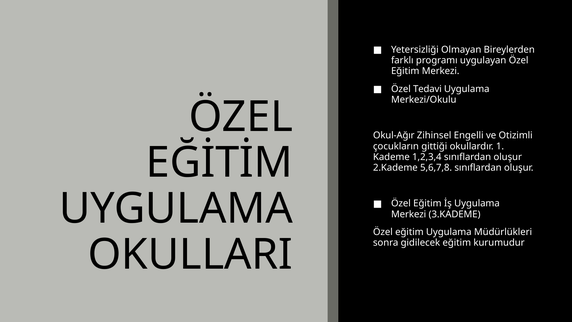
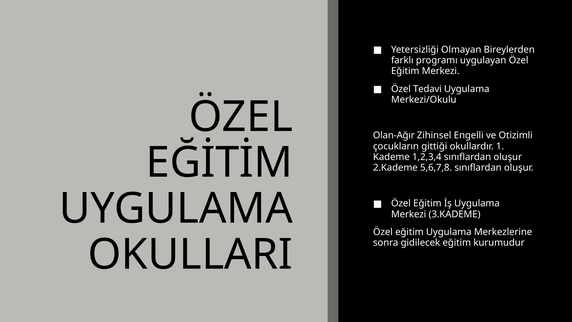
Okul-Ağır: Okul-Ağır -> Olan-Ağır (394, 135)
Müdürlükleri: Müdürlükleri -> Merkezlerine (503, 232)
